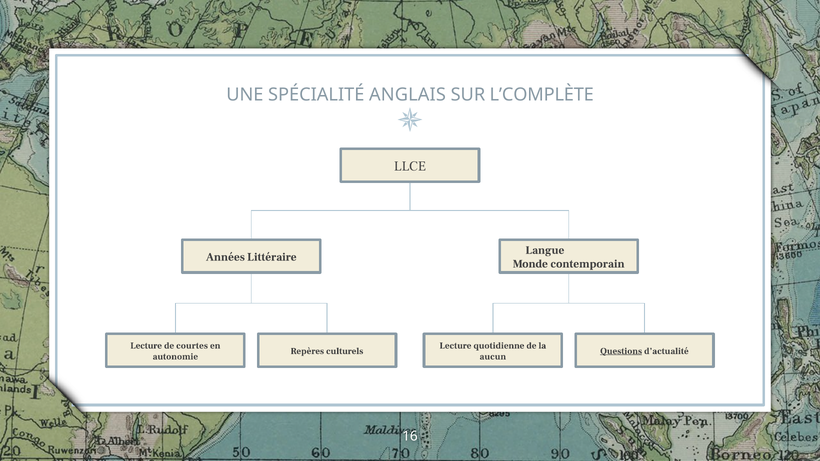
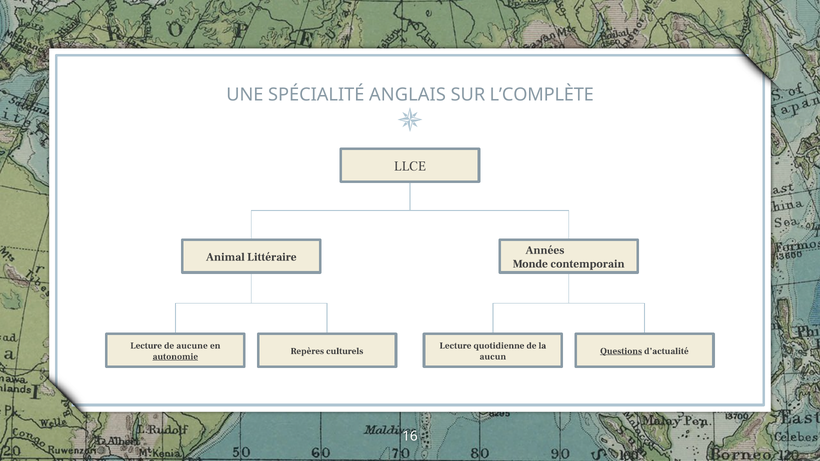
Langue: Langue -> Années (545, 250)
Années: Années -> Animal (225, 257)
courtes: courtes -> aucune (192, 346)
autonomie underline: none -> present (175, 357)
